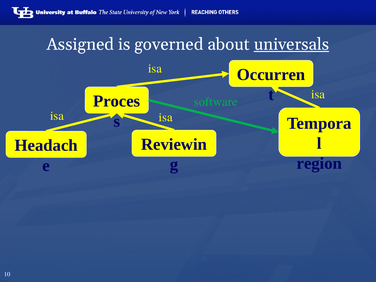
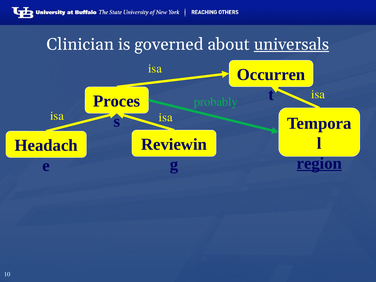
Assigned: Assigned -> Clinician (80, 44)
software: software -> probably (216, 102)
region underline: none -> present (319, 163)
